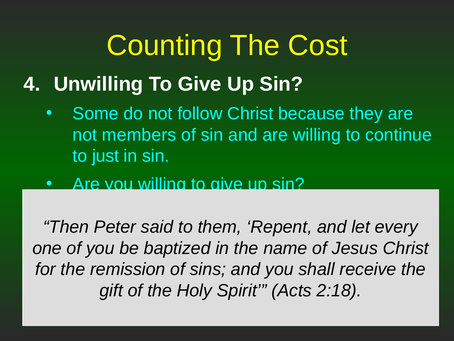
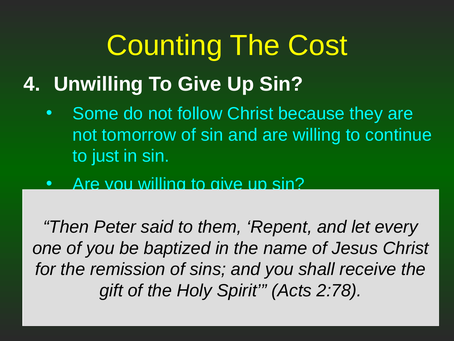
members: members -> tomorrow (139, 135)
2:18: 2:18 -> 2:78 (339, 290)
